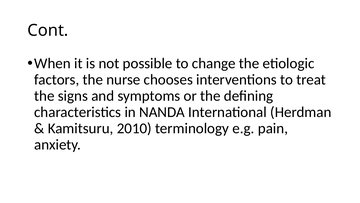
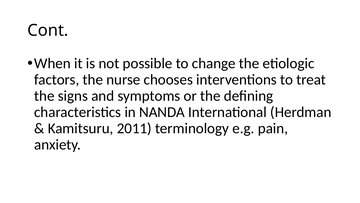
2010: 2010 -> 2011 (134, 128)
